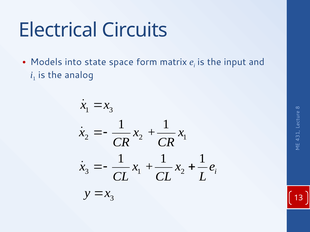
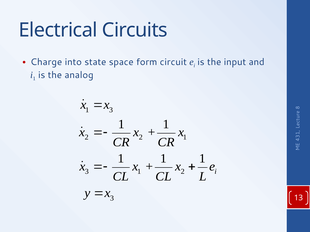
Models: Models -> Charge (46, 62)
matrix: matrix -> circuit (173, 62)
